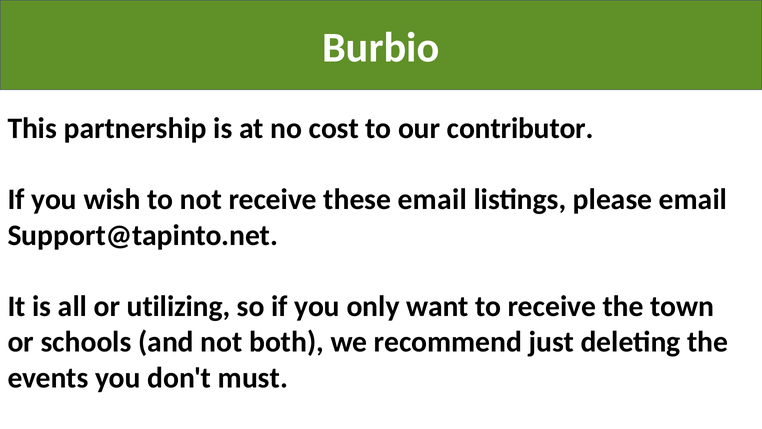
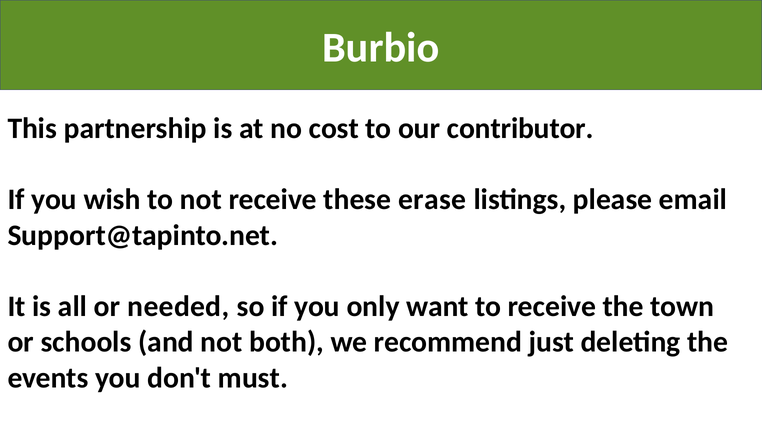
these email: email -> erase (432, 199)
utilizing: utilizing -> needed (178, 306)
